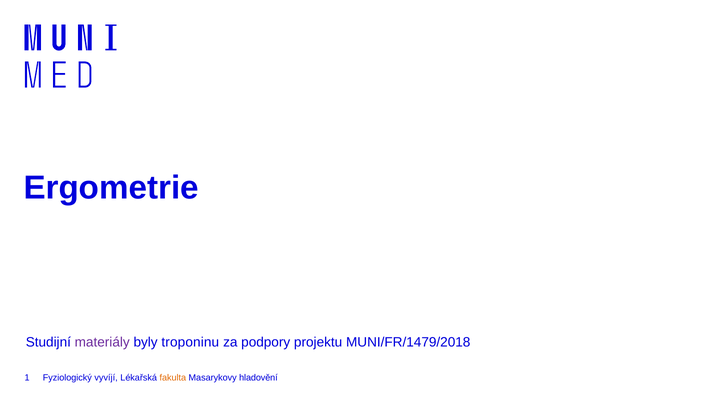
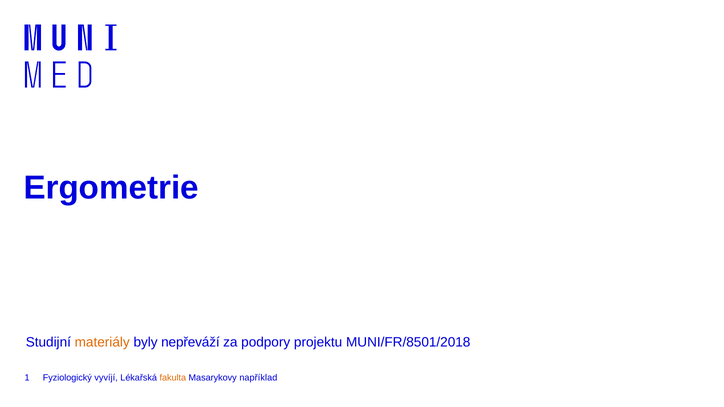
materiály colour: purple -> orange (102, 342)
troponinu: troponinu -> nepřeváží (190, 342)
MUNI/FR/1479/2018: MUNI/FR/1479/2018 -> MUNI/FR/8501/2018 (408, 342)
hladovění: hladovění -> například (258, 378)
